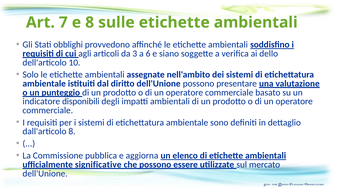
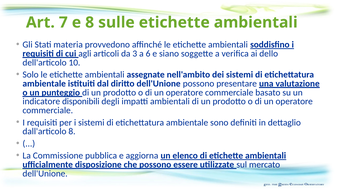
obblighi: obblighi -> materia (68, 45)
significative: significative -> disposizione (98, 165)
